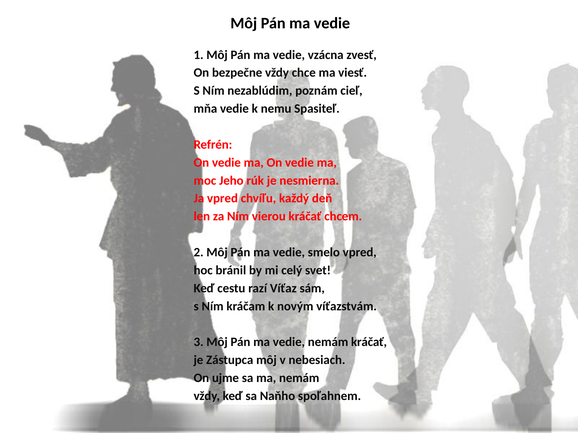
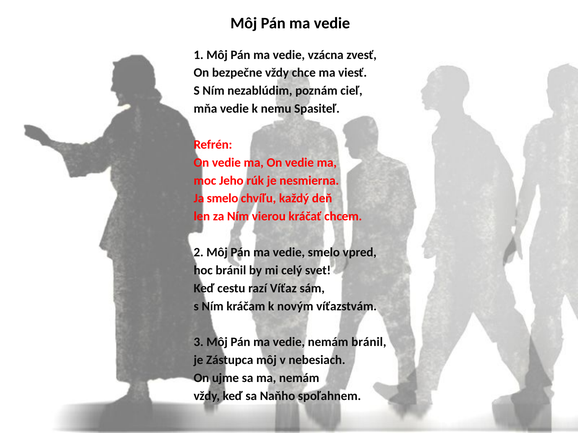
Ja vpred: vpred -> smelo (223, 199)
nemám kráčať: kráčať -> bránil (369, 342)
